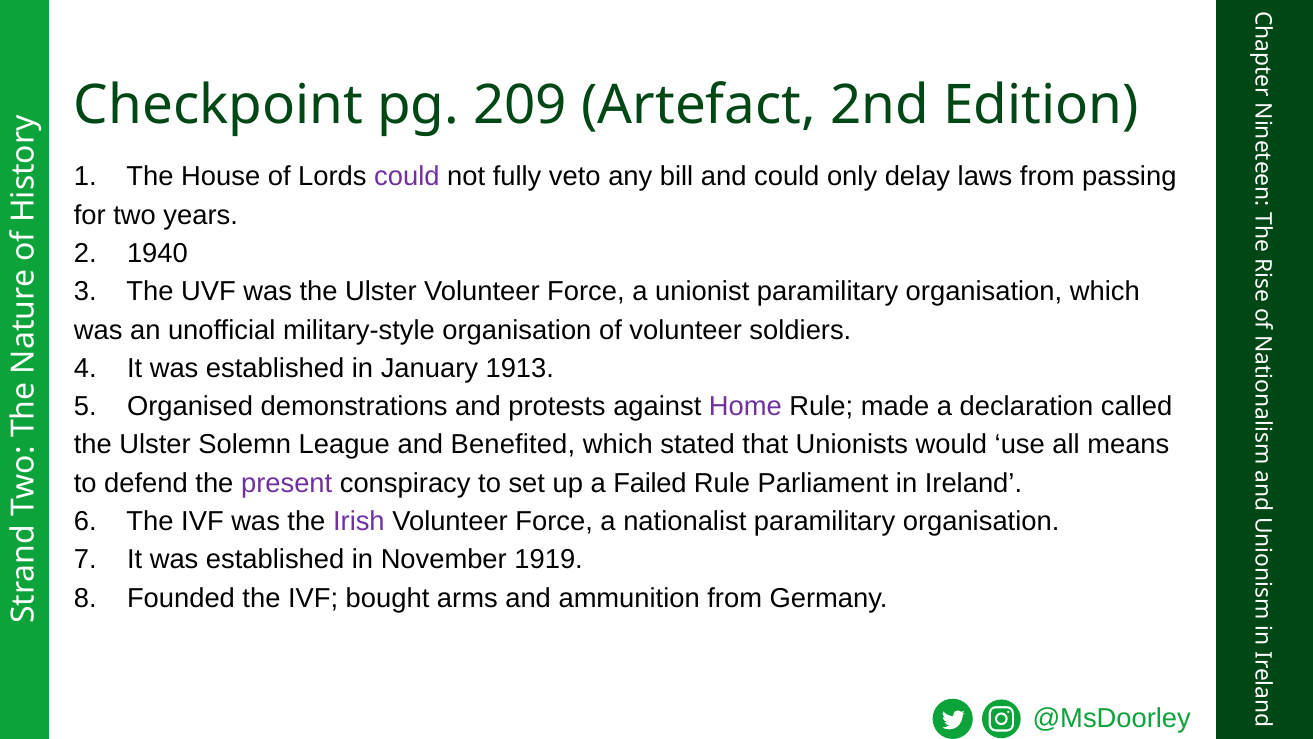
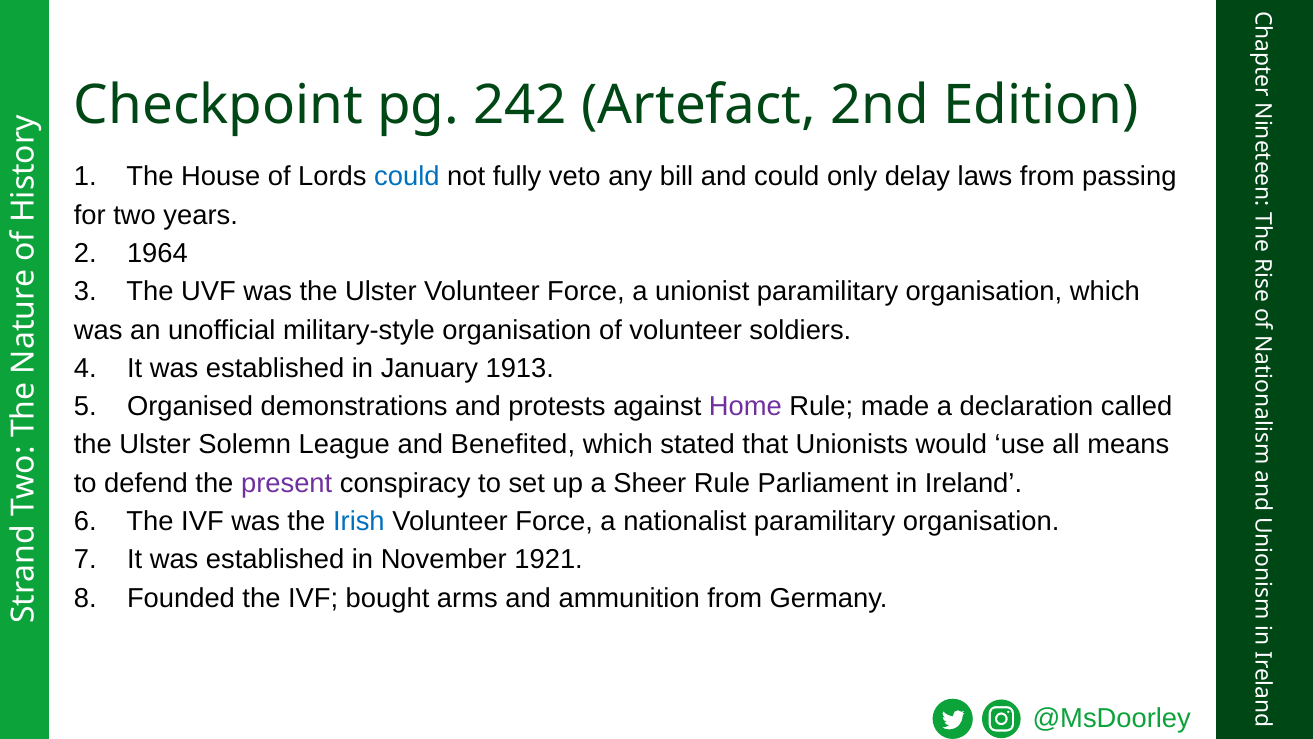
209: 209 -> 242 (520, 105)
could colour: purple -> blue (407, 177)
1940: 1940 -> 1964 (157, 253)
Failed: Failed -> Sheer (650, 483)
Irish colour: purple -> blue (359, 521)
1919: 1919 -> 1921 (549, 559)
